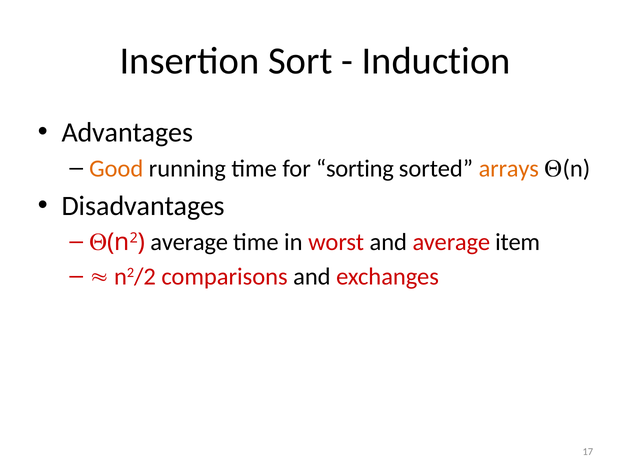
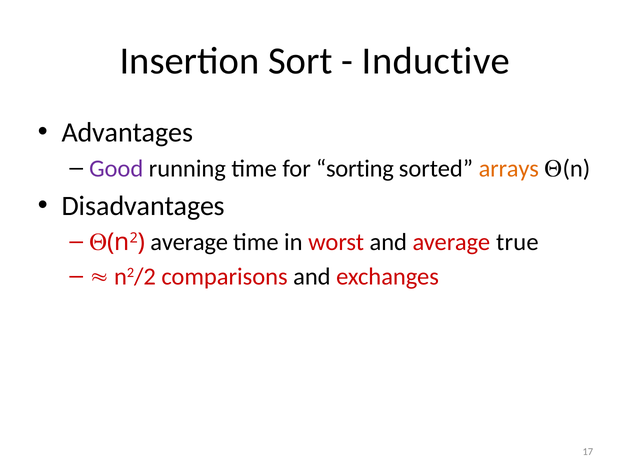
Induction: Induction -> Inductive (436, 61)
Good colour: orange -> purple (116, 169)
item: item -> true (517, 242)
